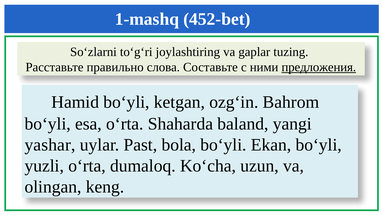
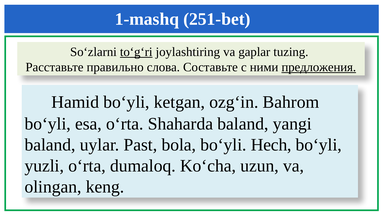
452-bet: 452-bet -> 251-bet (217, 19)
to‘g‘ri underline: none -> present (136, 52)
yashar: yashar -> baland (50, 145)
Ekan: Ekan -> Hech (271, 145)
